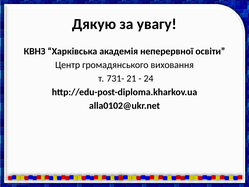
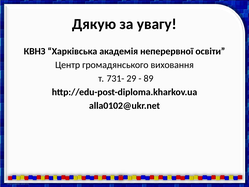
21: 21 -> 29 (131, 78)
24: 24 -> 89 (149, 78)
